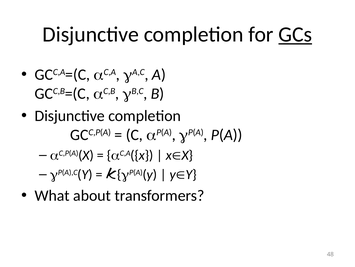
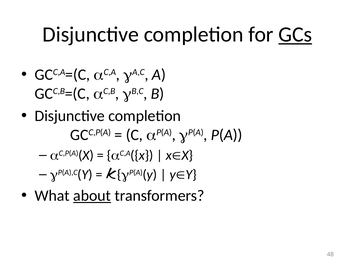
about underline: none -> present (92, 195)
